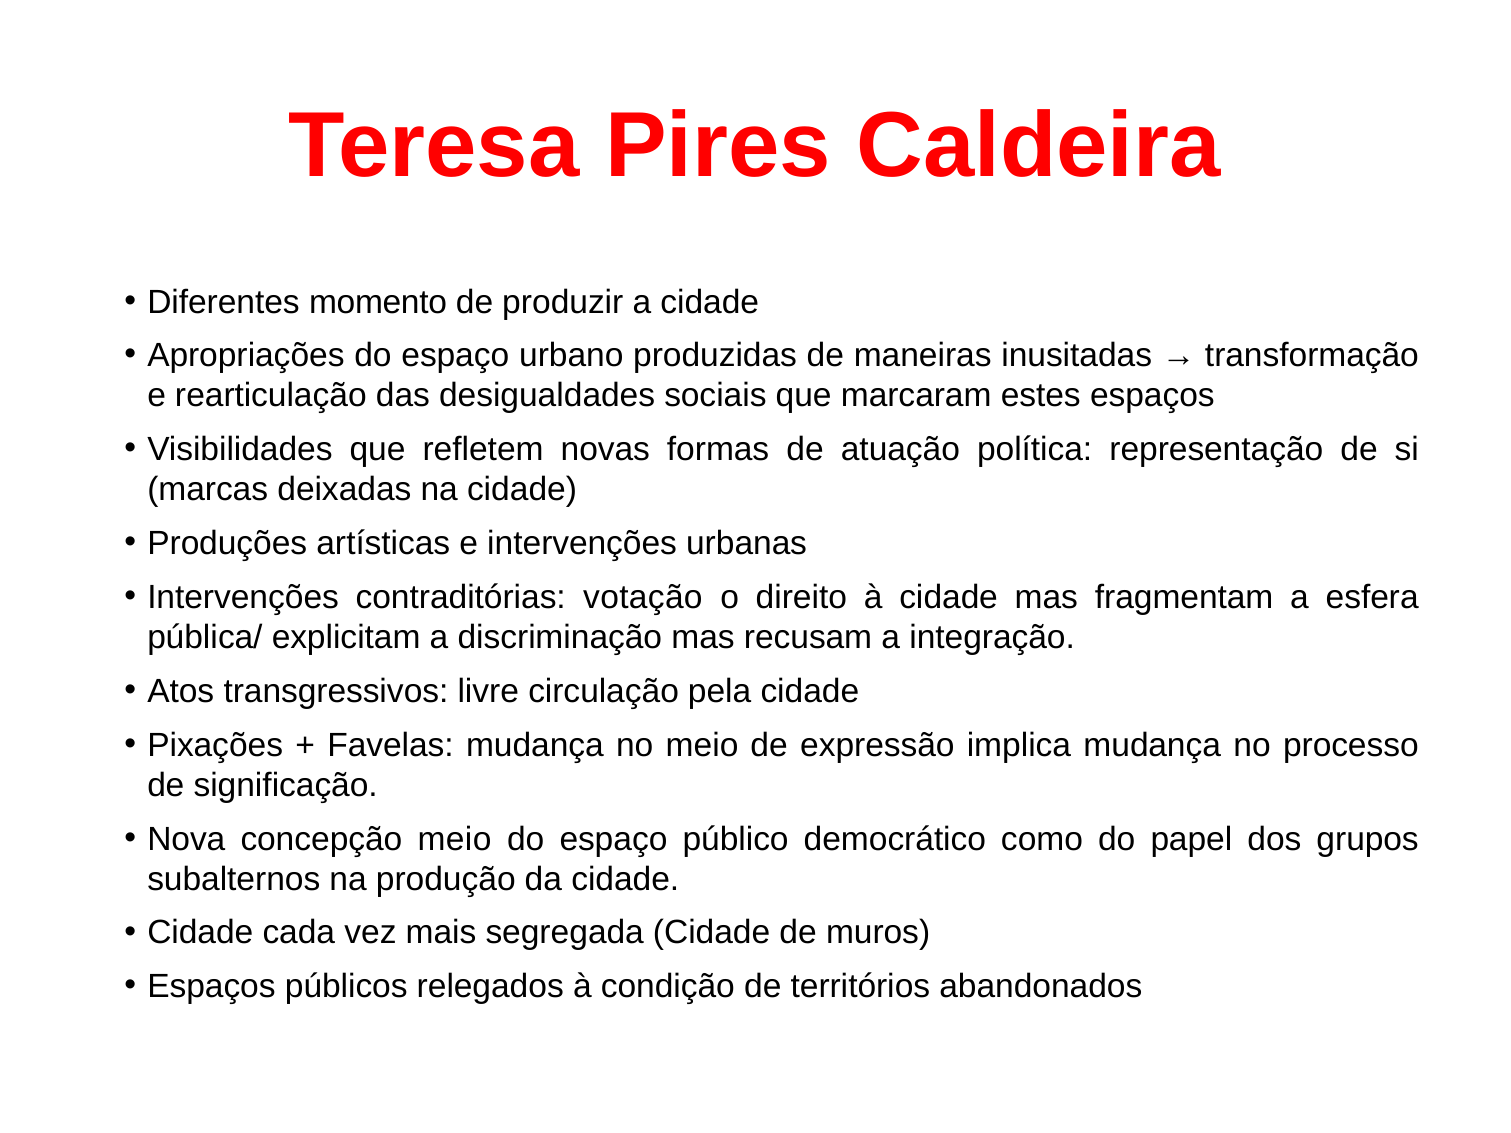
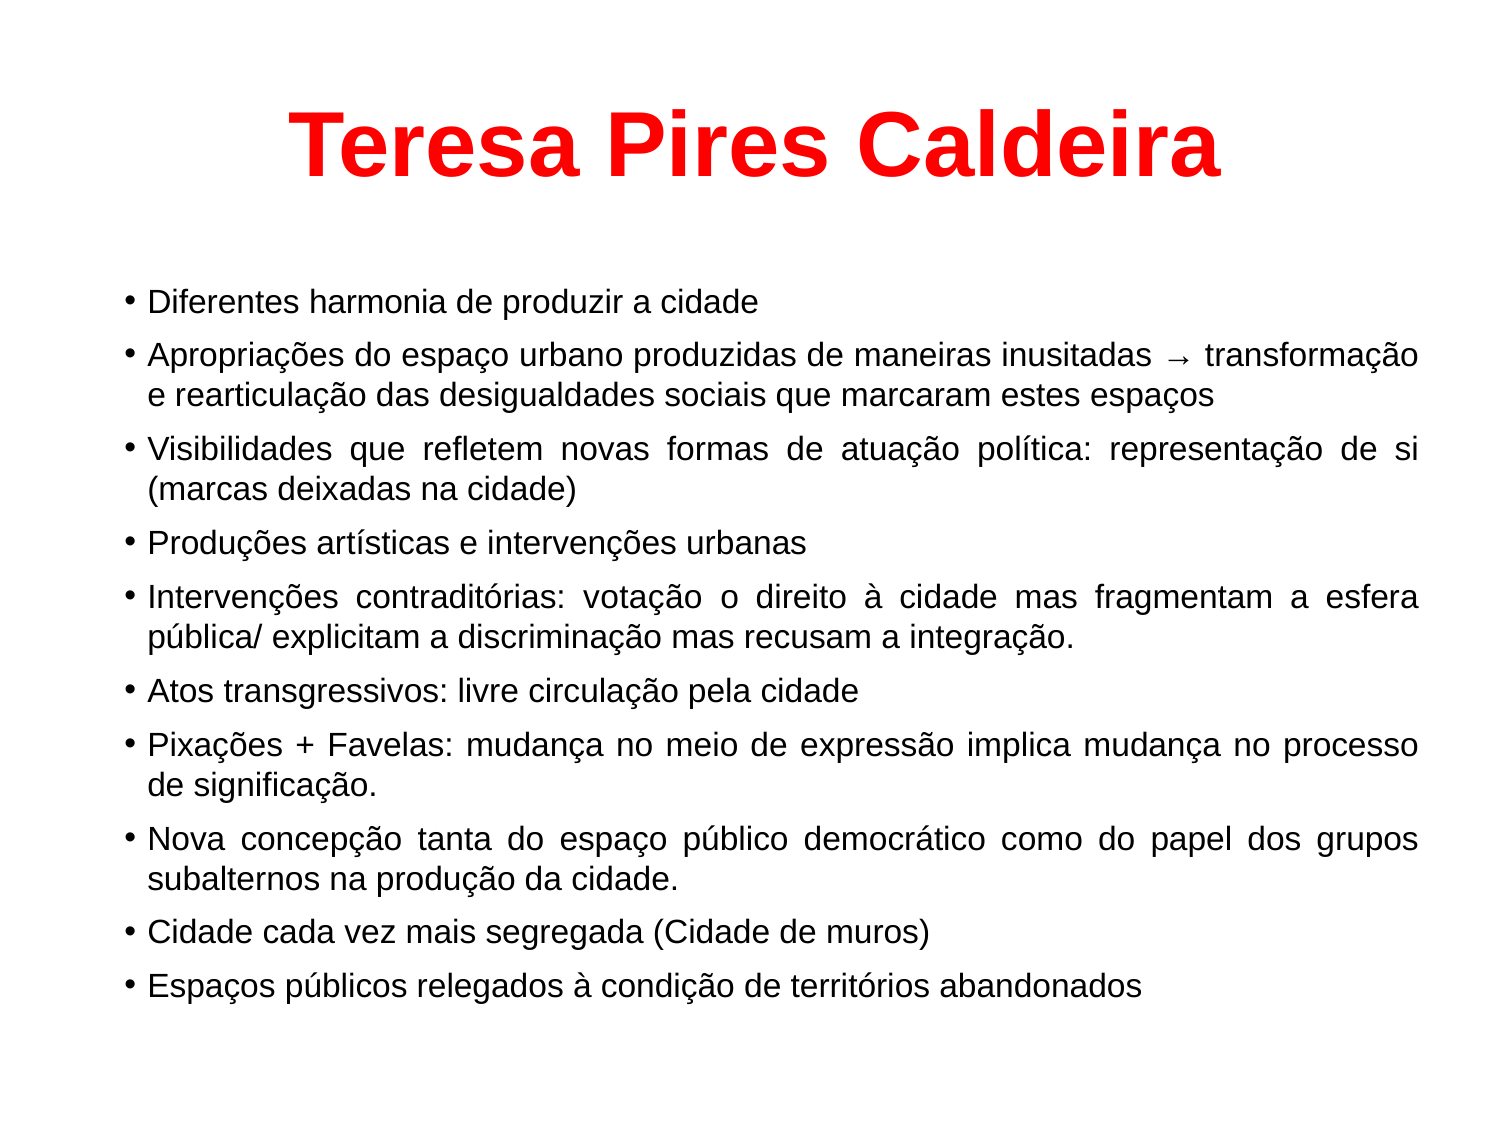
momento: momento -> harmonia (378, 302)
concepção meio: meio -> tanta (455, 839)
